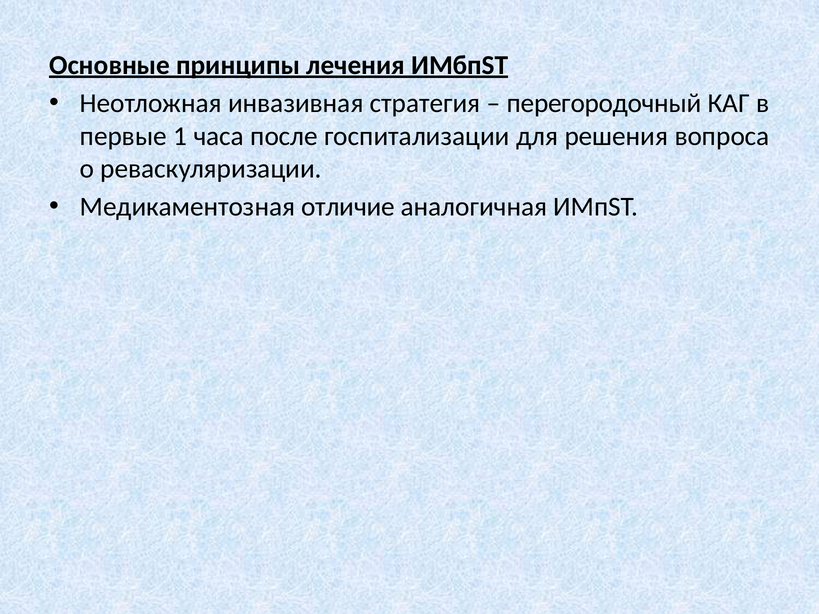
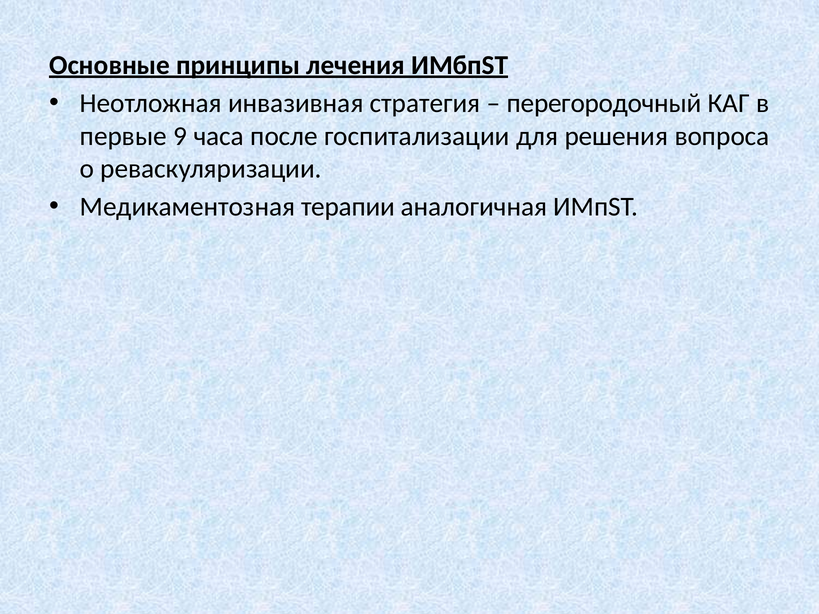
1: 1 -> 9 (180, 136)
отличие: отличие -> терапии (348, 207)
